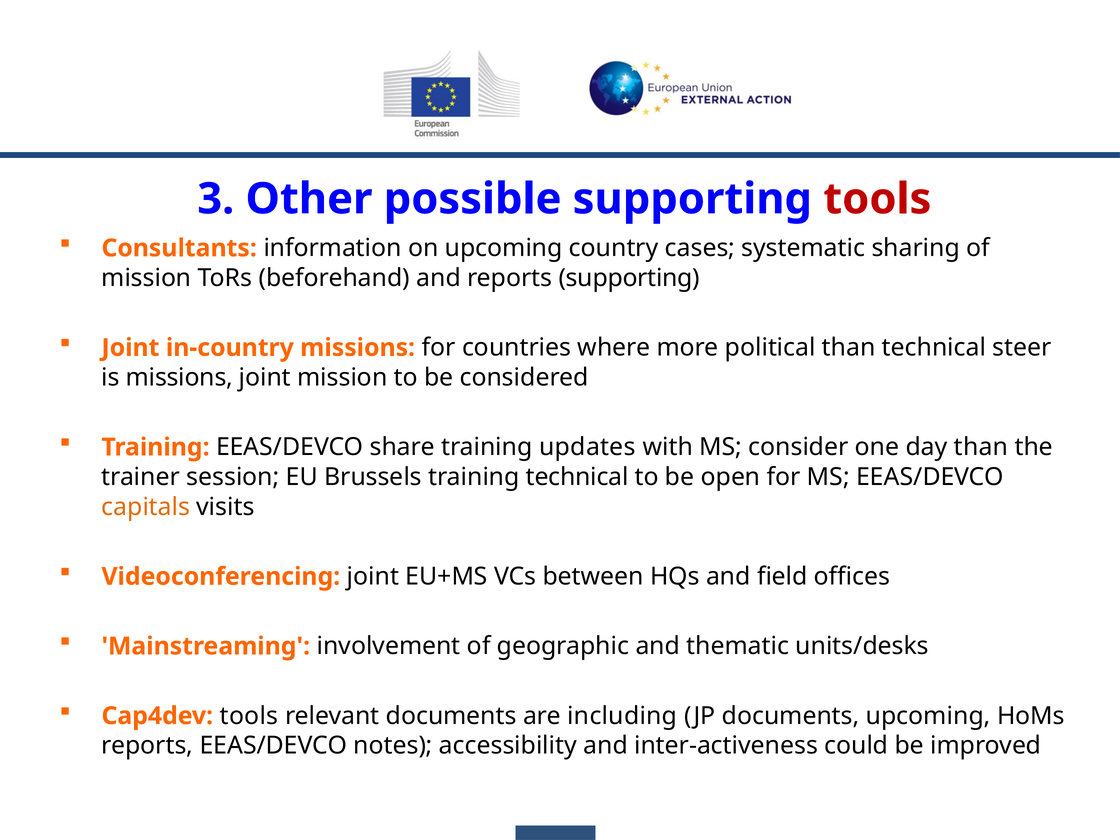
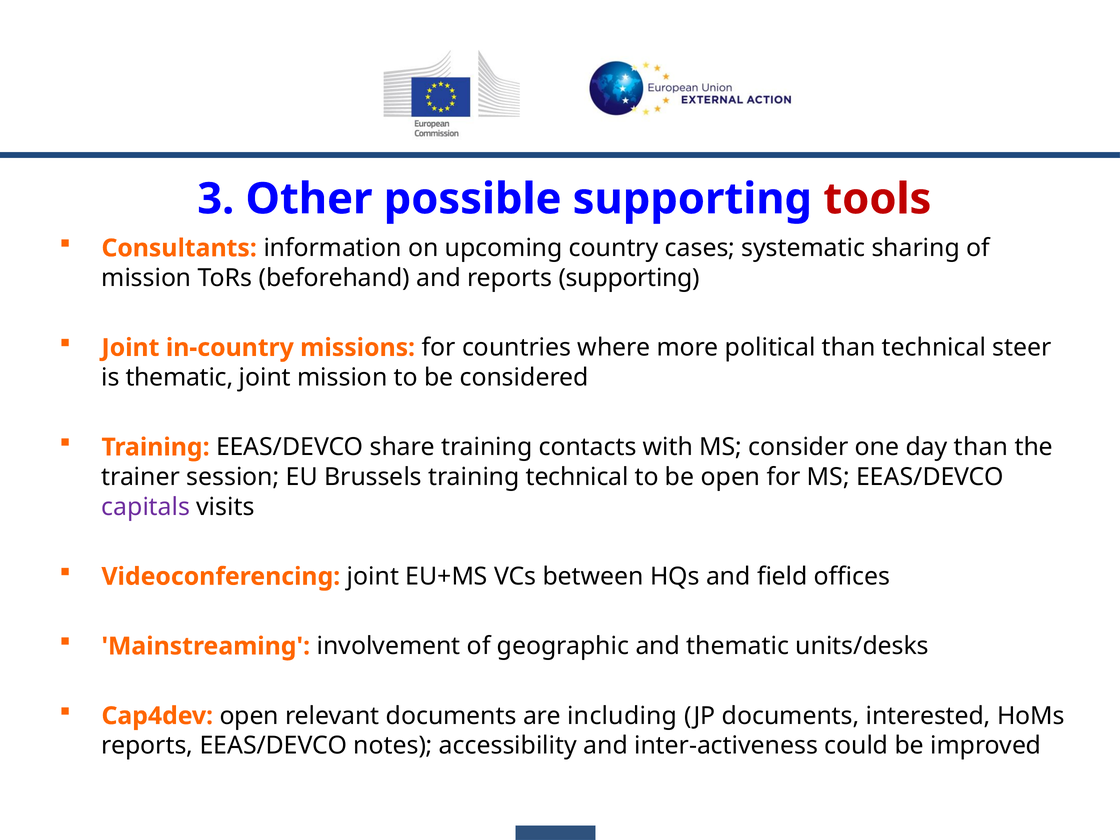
is missions: missions -> thematic (179, 378)
updates: updates -> contacts (588, 447)
capitals colour: orange -> purple (146, 507)
Cap4dev tools: tools -> open (249, 716)
documents upcoming: upcoming -> interested (928, 716)
